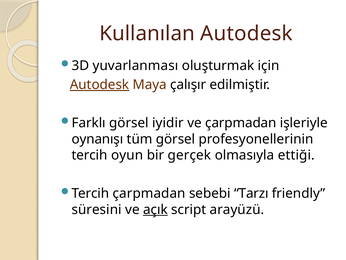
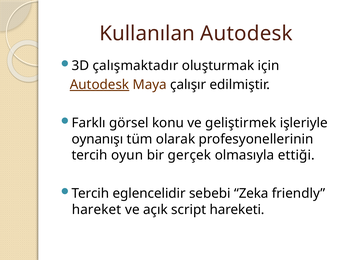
yuvarlanması: yuvarlanması -> çalışmaktadır (135, 66)
iyidir: iyidir -> konu (168, 123)
ve çarpmadan: çarpmadan -> geliştirmek (241, 123)
tüm görsel: görsel -> olarak (176, 139)
Tercih çarpmadan: çarpmadan -> eglencelidir (149, 193)
Tarzı: Tarzı -> Zeka (251, 193)
süresini: süresini -> hareket (97, 209)
açık underline: present -> none (155, 209)
arayüzü: arayüzü -> hareketi (237, 209)
